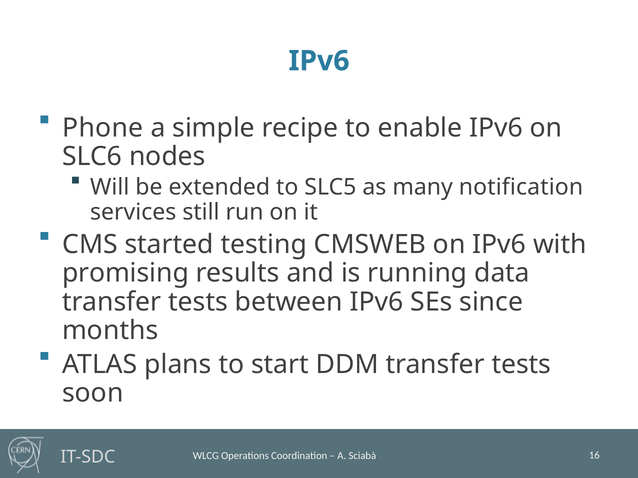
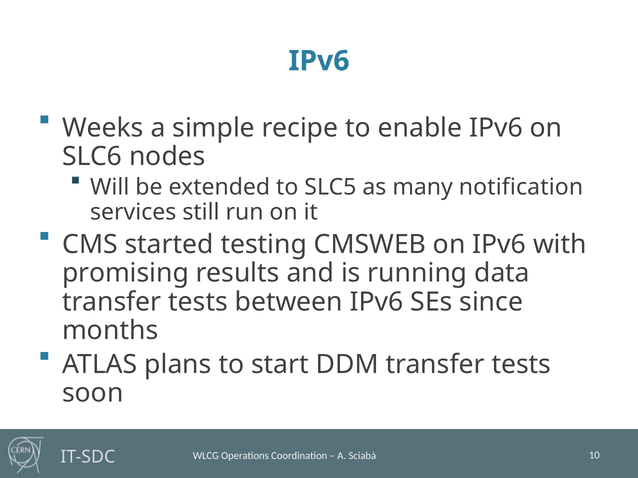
Phone: Phone -> Weeks (103, 128)
16: 16 -> 10 (594, 456)
